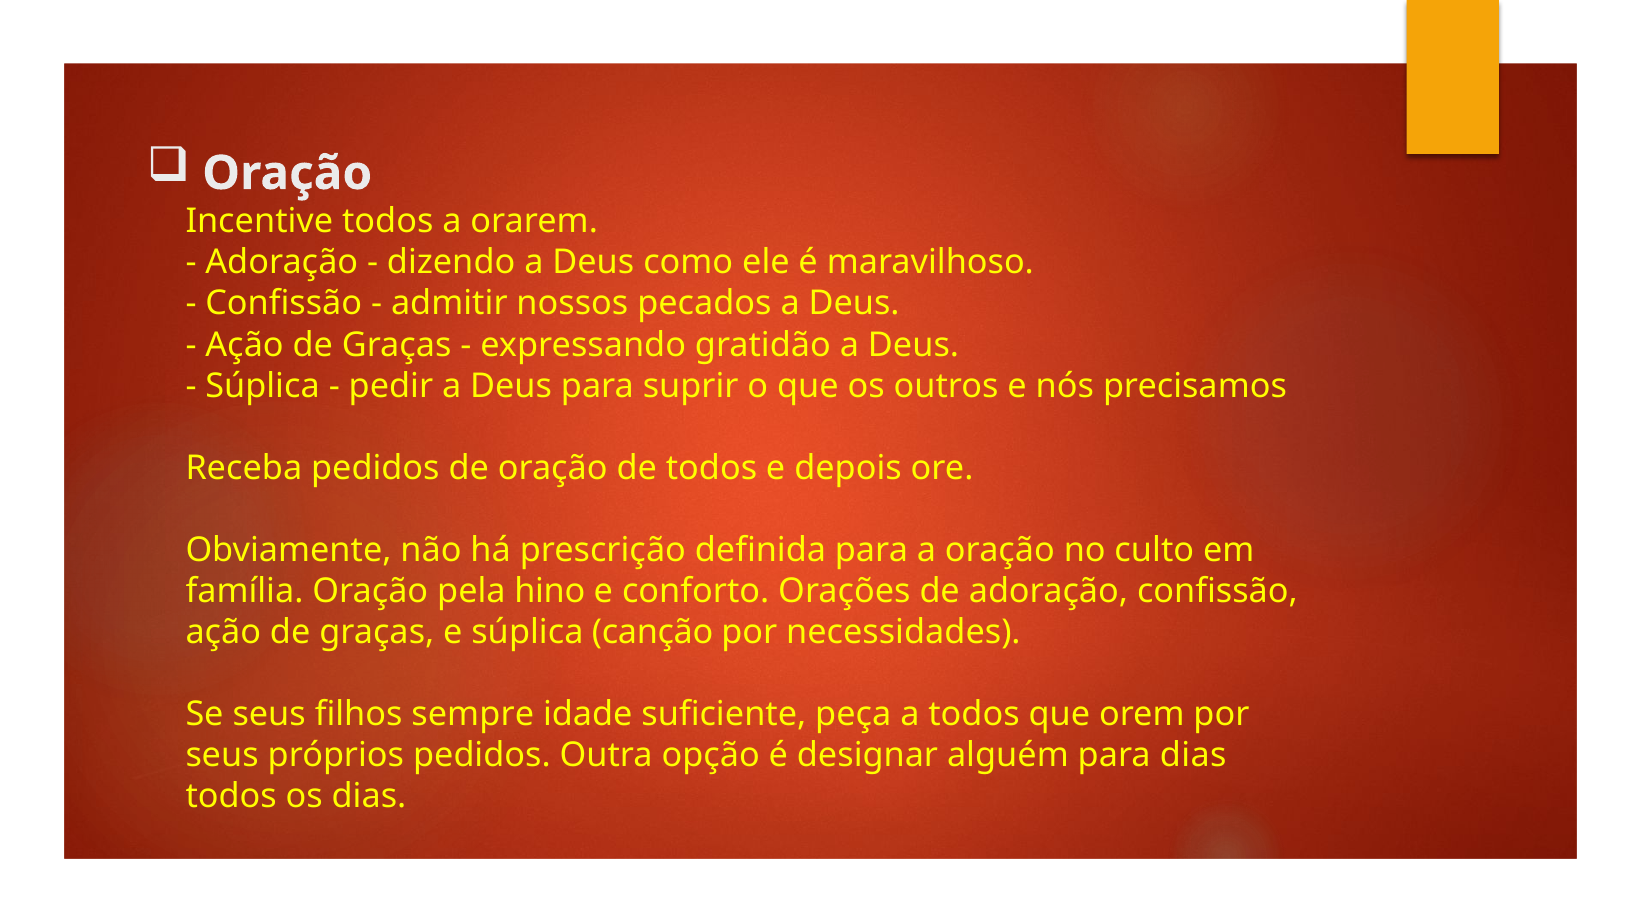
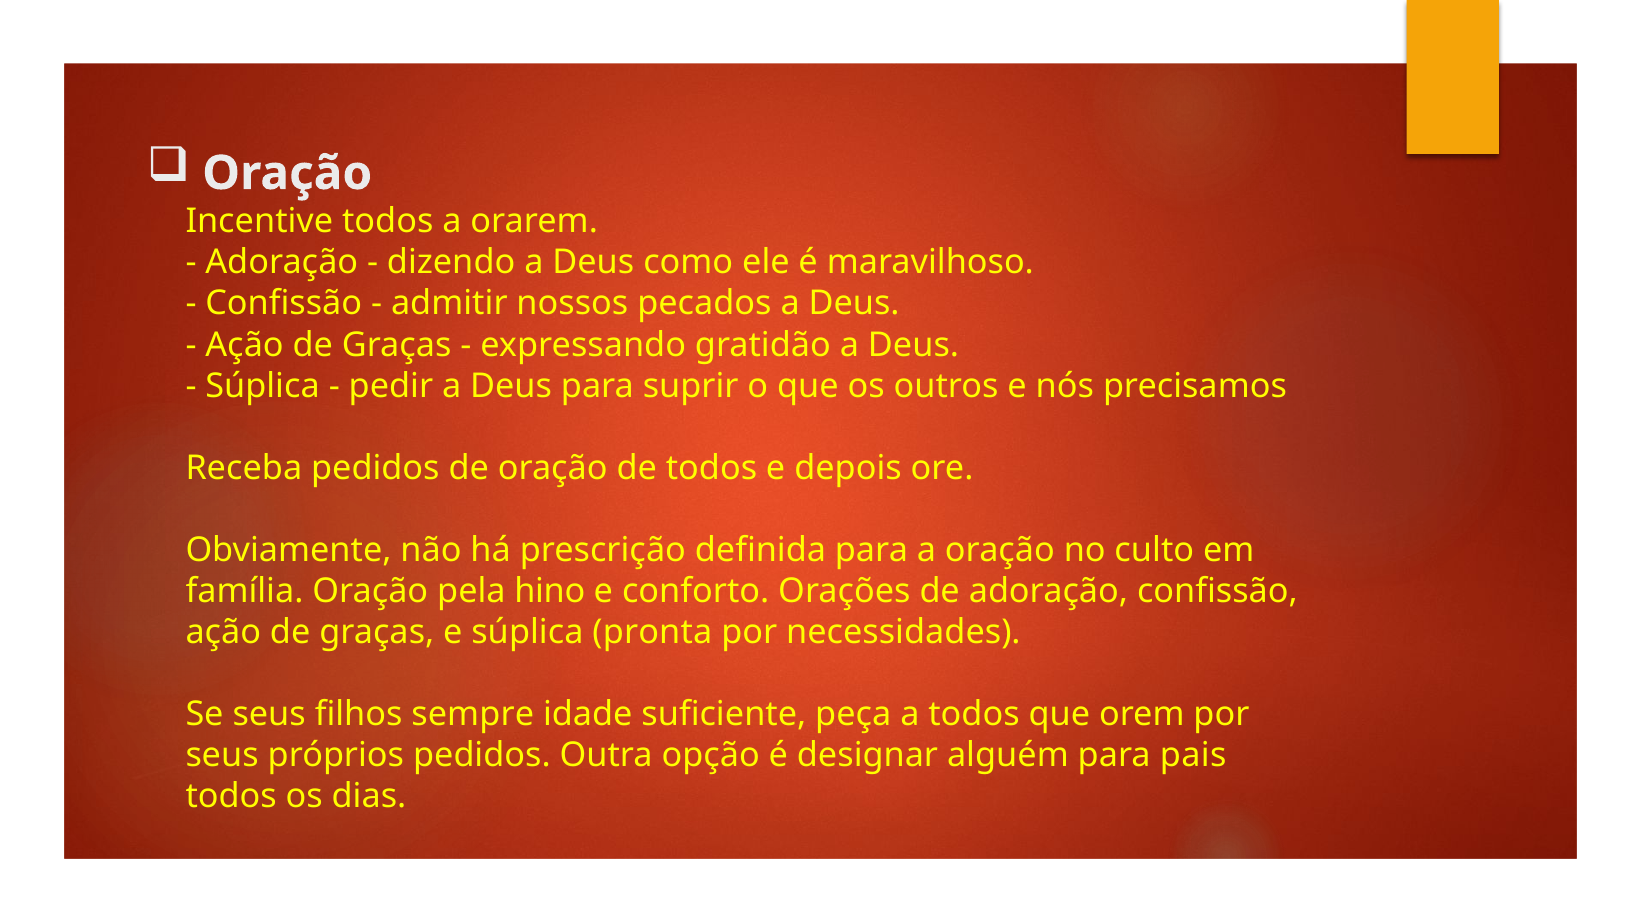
canção: canção -> pronta (652, 632)
para dias: dias -> pais (1193, 756)
